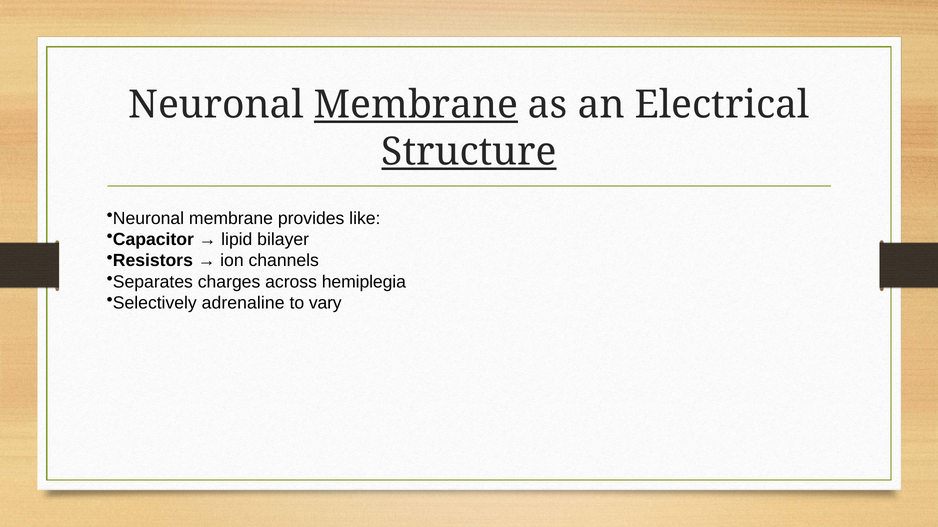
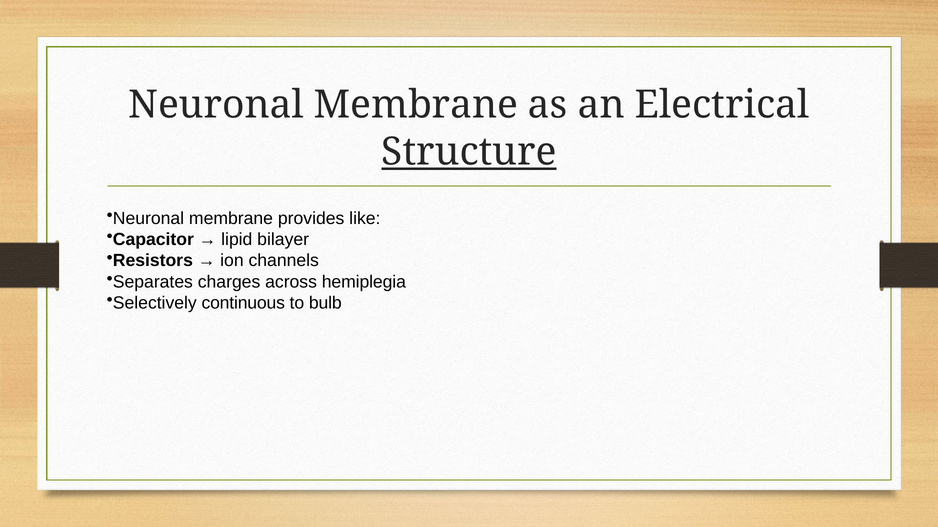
Membrane underline: present -> none (416, 105)
adrenaline: adrenaline -> continuous (243, 303)
vary: vary -> bulb (325, 303)
